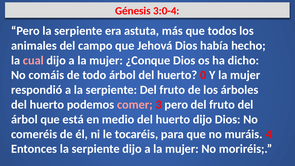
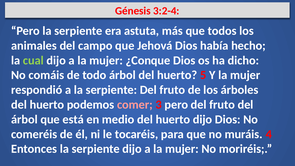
3:0-4: 3:0-4 -> 3:2-4 (166, 11)
cual colour: pink -> light green (33, 60)
0: 0 -> 5 (203, 75)
